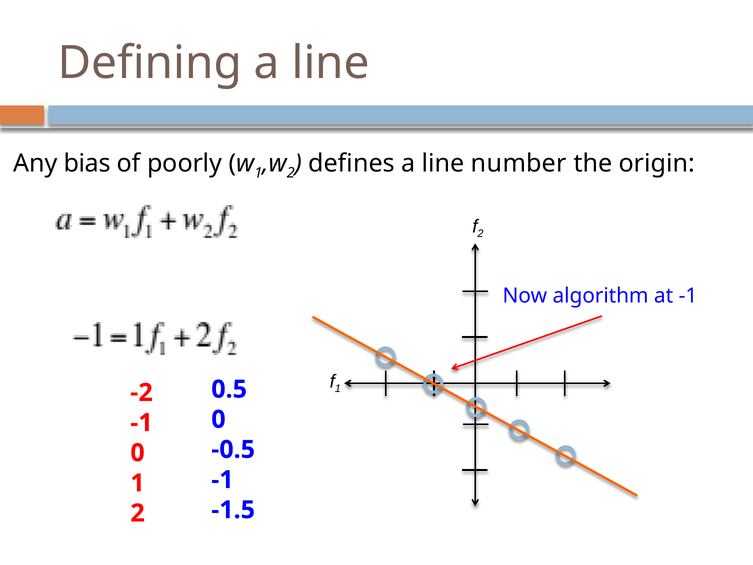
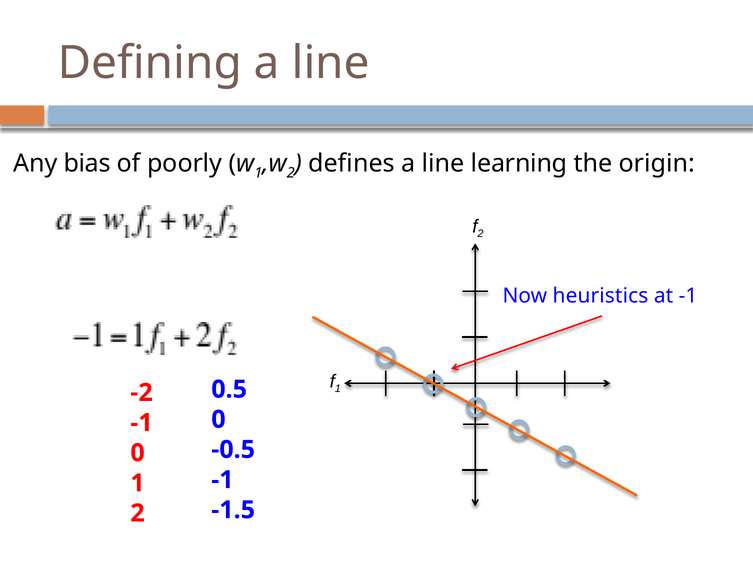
number: number -> learning (519, 163)
algorithm: algorithm -> heuristics (600, 296)
